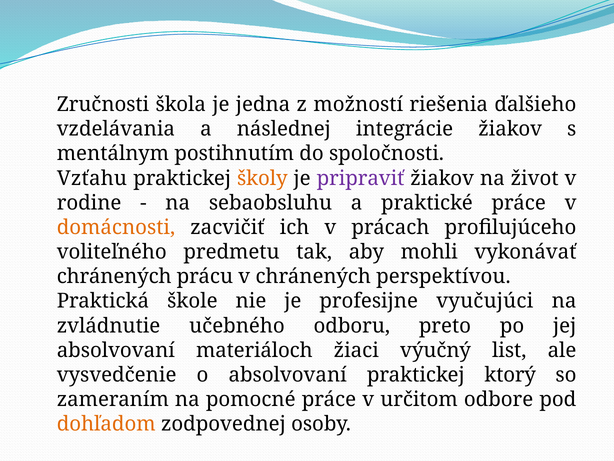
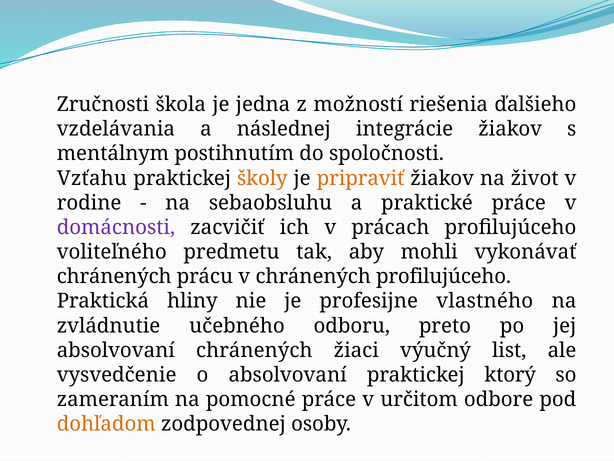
pripraviť colour: purple -> orange (361, 178)
domácnosti colour: orange -> purple (116, 227)
chránených perspektívou: perspektívou -> profilujúceho (444, 276)
škole: škole -> hliny (192, 301)
vyučujúci: vyučujúci -> vlastného (485, 301)
absolvovaní materiáloch: materiáloch -> chránených (254, 350)
